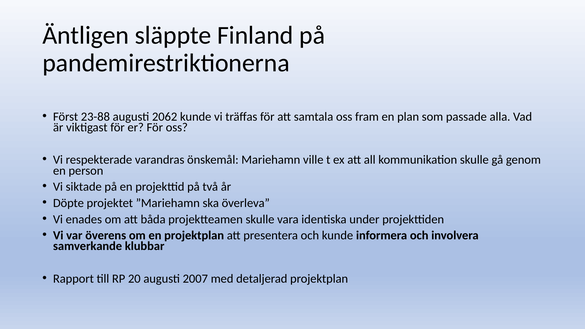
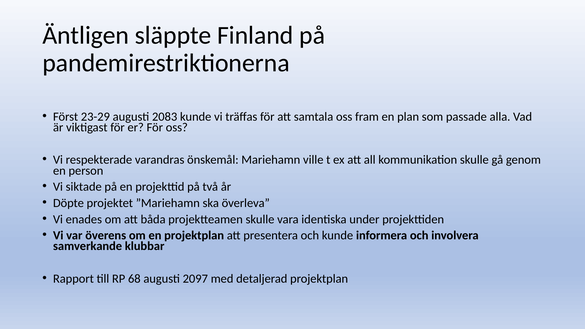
23-88: 23-88 -> 23-29 (95, 117)
2062: 2062 -> 2083 (165, 117)
20: 20 -> 68 (134, 279)
2007: 2007 -> 2097 (195, 279)
